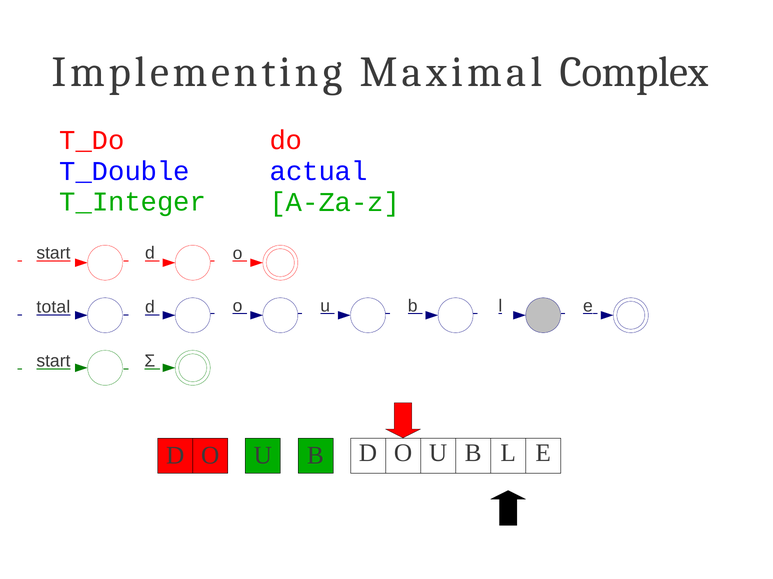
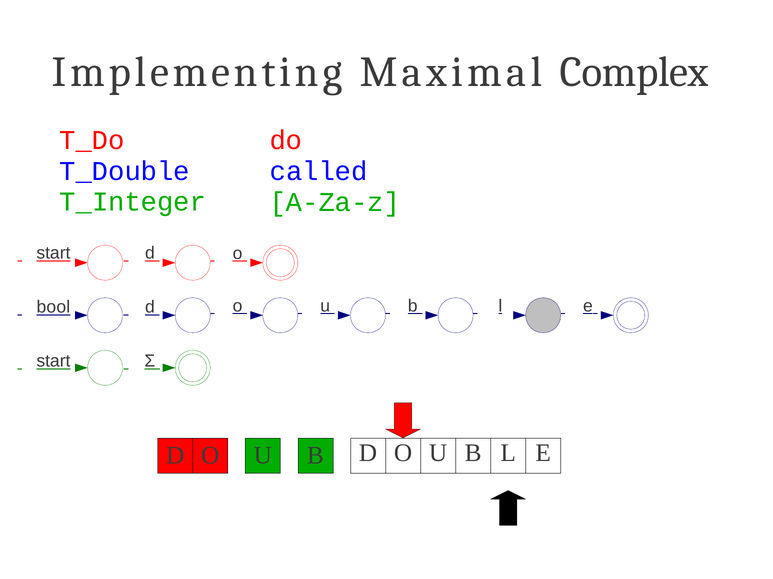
actual: actual -> called (319, 171)
total: total -> bool (53, 307)
